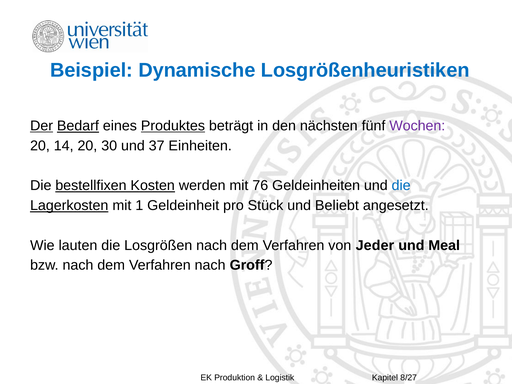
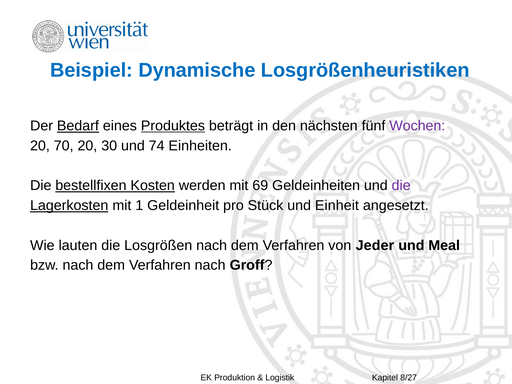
Der underline: present -> none (42, 126)
14: 14 -> 70 (64, 146)
37: 37 -> 74 (157, 146)
76: 76 -> 69 (260, 186)
die colour: blue -> purple (401, 186)
Beliebt: Beliebt -> Einheit (337, 206)
